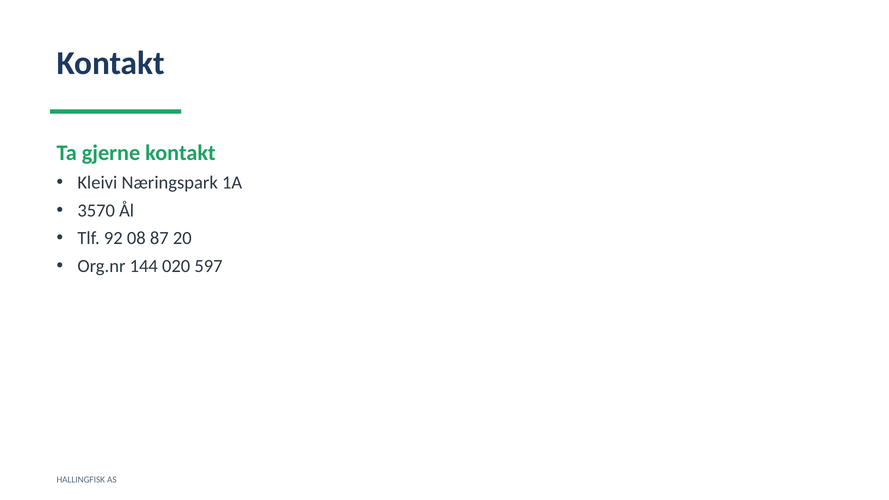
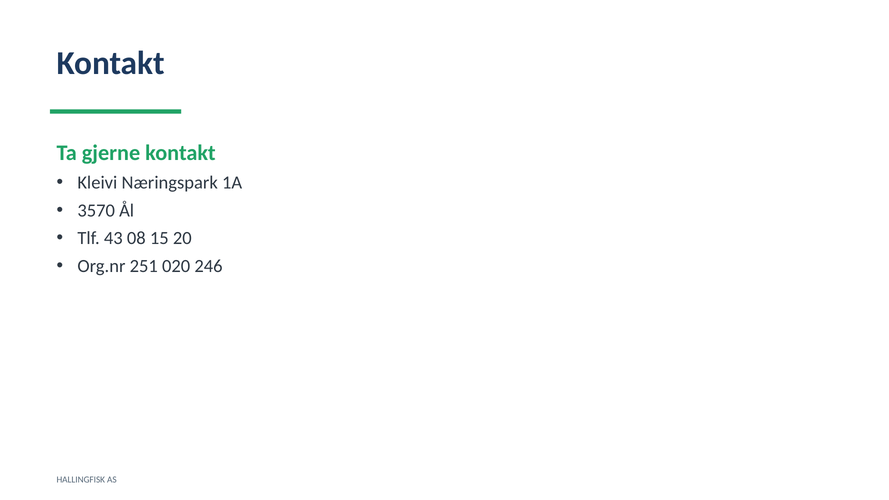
92: 92 -> 43 (113, 238)
87: 87 -> 15 (159, 238)
144: 144 -> 251 (144, 266)
597: 597 -> 246 (209, 266)
